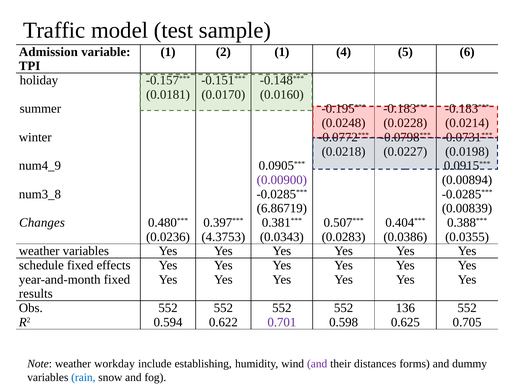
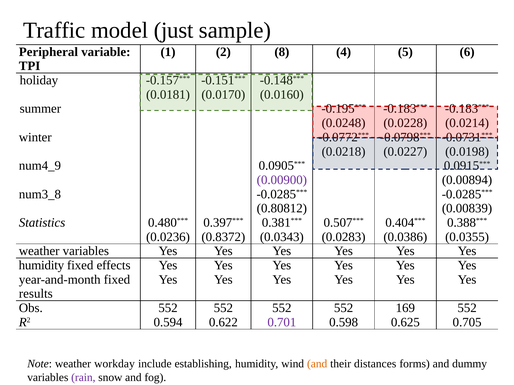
test: test -> just (174, 30)
Admission: Admission -> Peripheral (48, 52)
2 1: 1 -> 8 (282, 52)
6.86719: 6.86719 -> 0.80812 (282, 209)
Changes: Changes -> Statistics (42, 223)
4.3753: 4.3753 -> 0.8372 (223, 237)
schedule: schedule -> humidity (41, 266)
136: 136 -> 169 (405, 308)
and colour: purple -> orange (317, 364)
rain colour: blue -> purple (83, 378)
